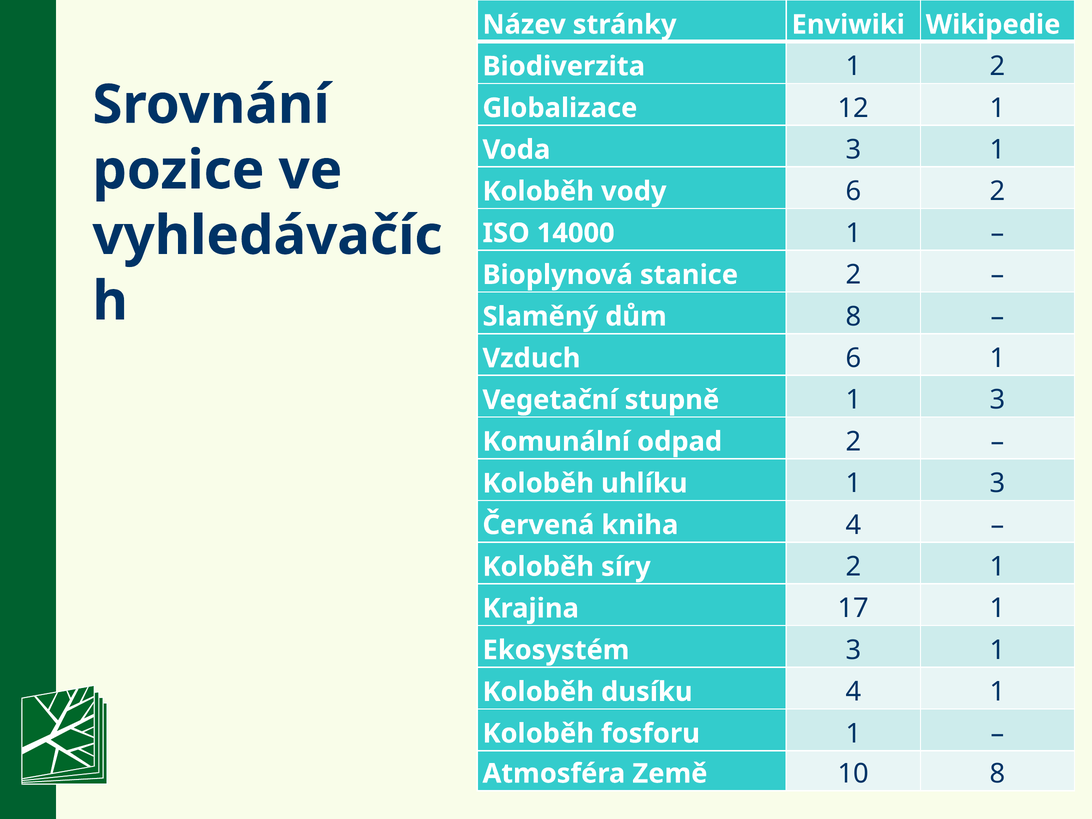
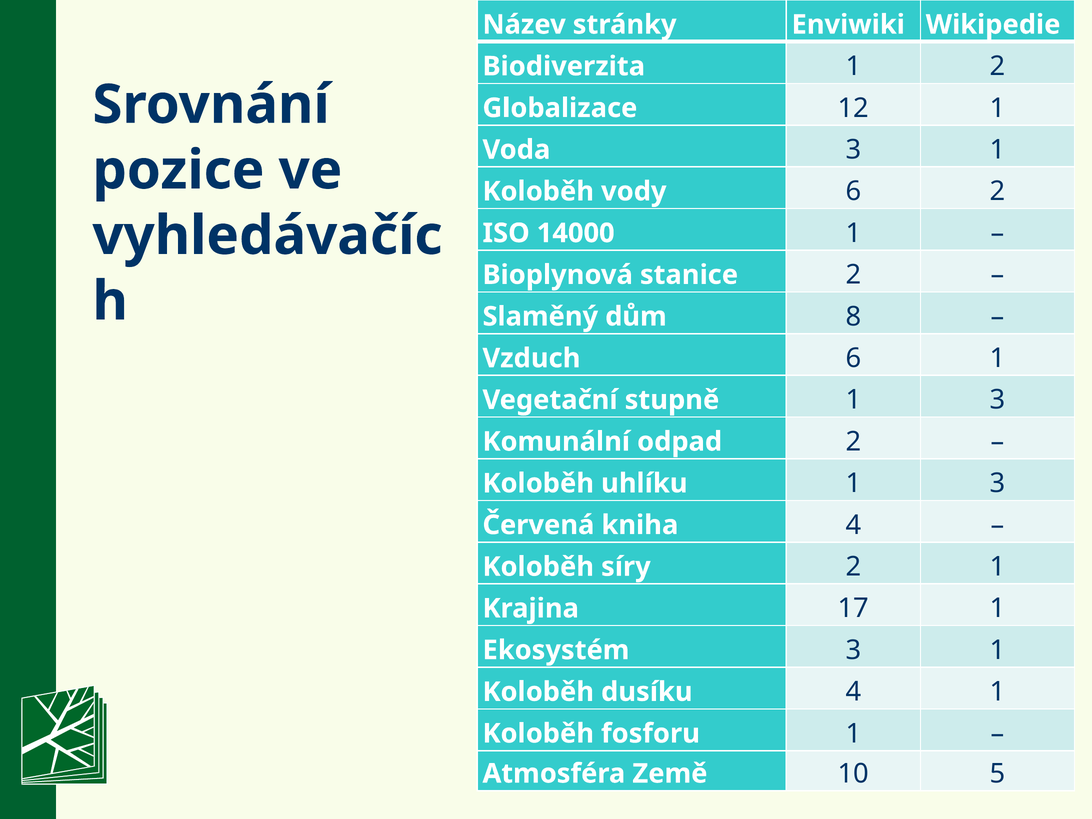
10 8: 8 -> 5 (998, 774)
